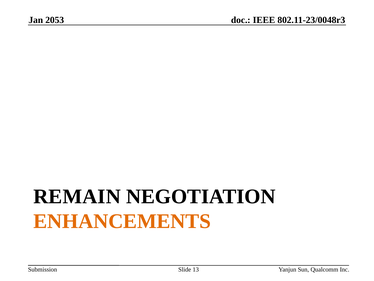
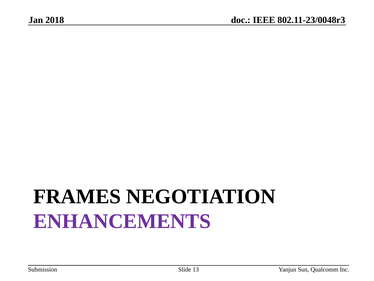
2053: 2053 -> 2018 (55, 20)
REMAIN: REMAIN -> FRAMES (77, 196)
ENHANCEMENTS colour: orange -> purple (122, 221)
